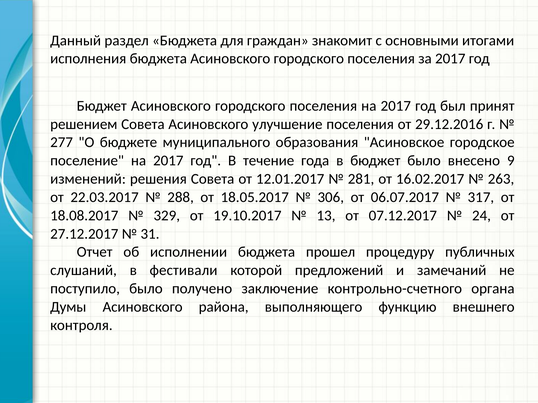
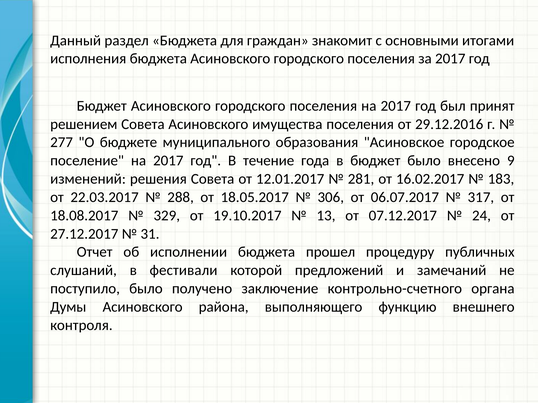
улучшение: улучшение -> имущества (287, 124)
263: 263 -> 183 (501, 179)
